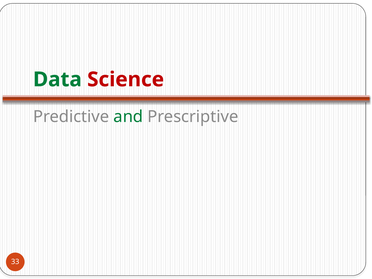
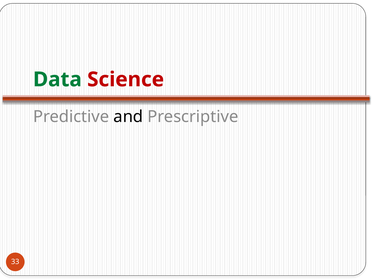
and colour: green -> black (128, 117)
